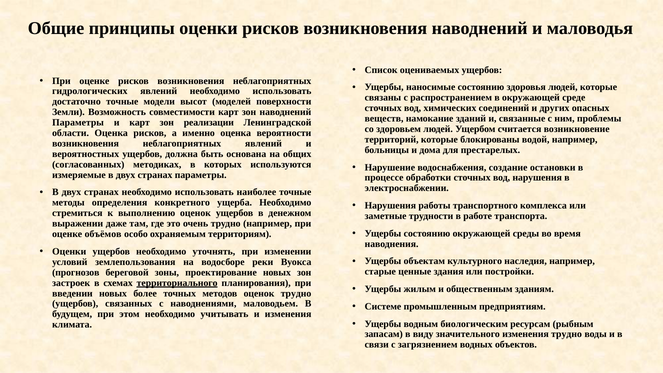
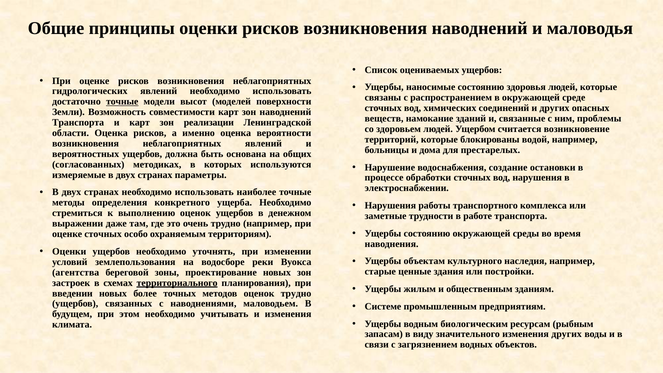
точные underline: none -> present (122, 102)
Параметры: Параметры -> Транспорта (78, 123)
оценке объёмов: объёмов -> сточных (103, 234)
прогнозов: прогнозов -> агентства (76, 272)
изменения трудно: трудно -> других (567, 334)
